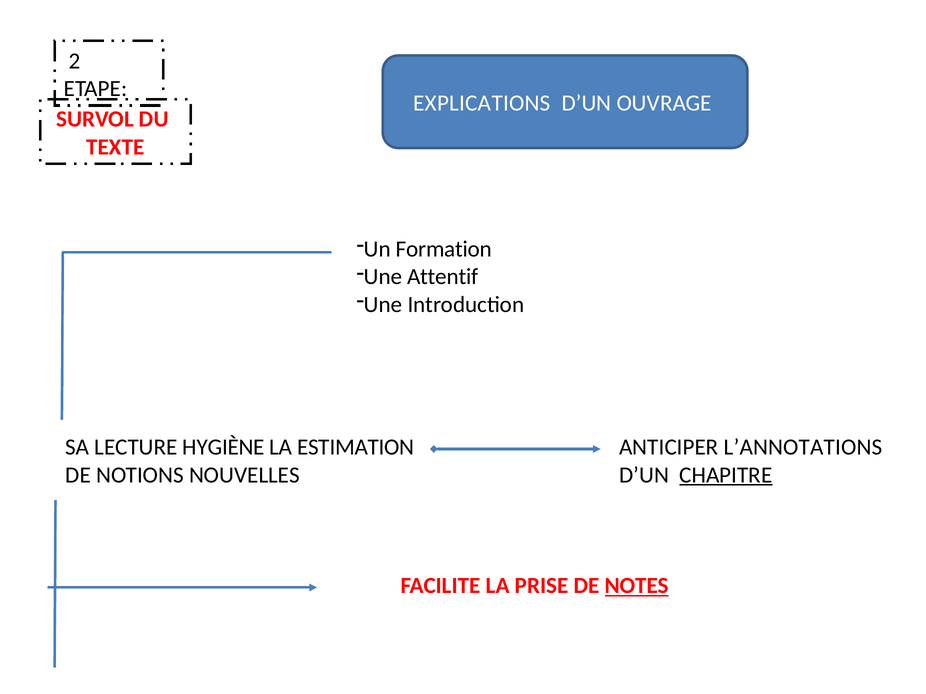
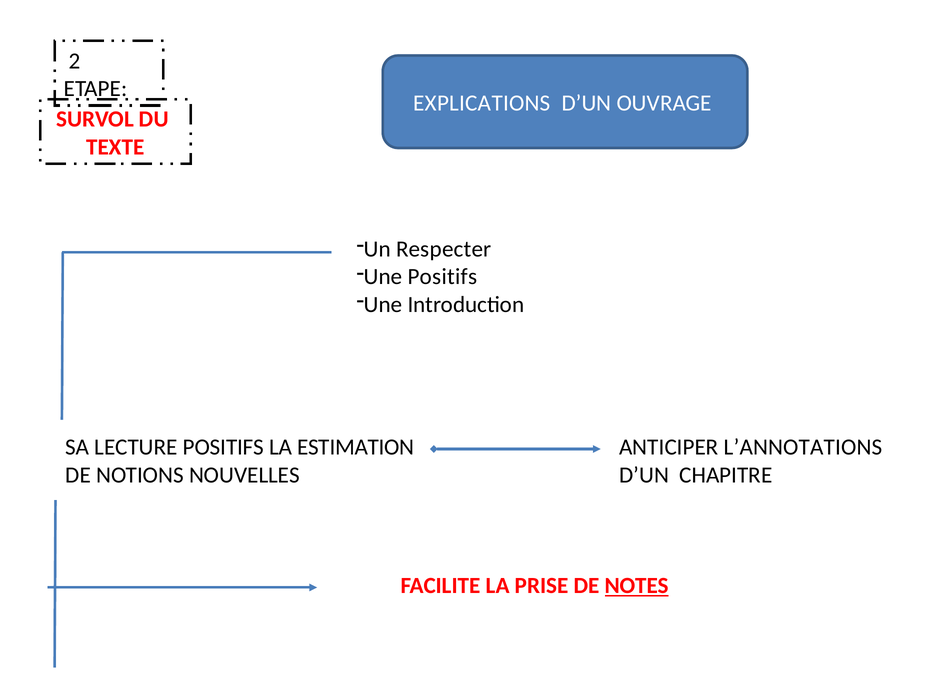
Formation: Formation -> Respecter (444, 249)
Une Attentif: Attentif -> Positifs (442, 277)
LECTURE HYGIÈNE: HYGIÈNE -> POSITIFS (223, 447)
CHAPITRE underline: present -> none (726, 475)
